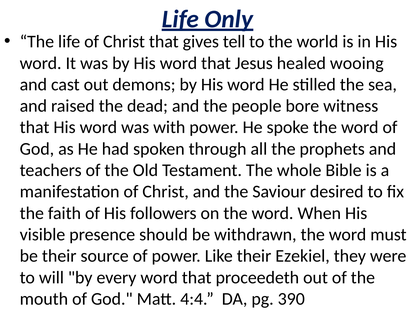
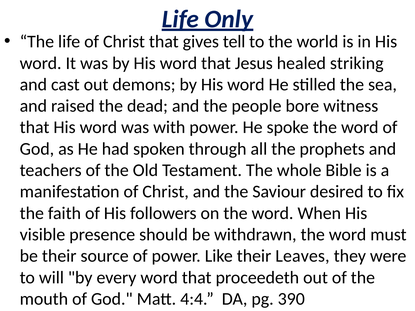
wooing: wooing -> striking (357, 63)
Ezekiel: Ezekiel -> Leaves (302, 256)
